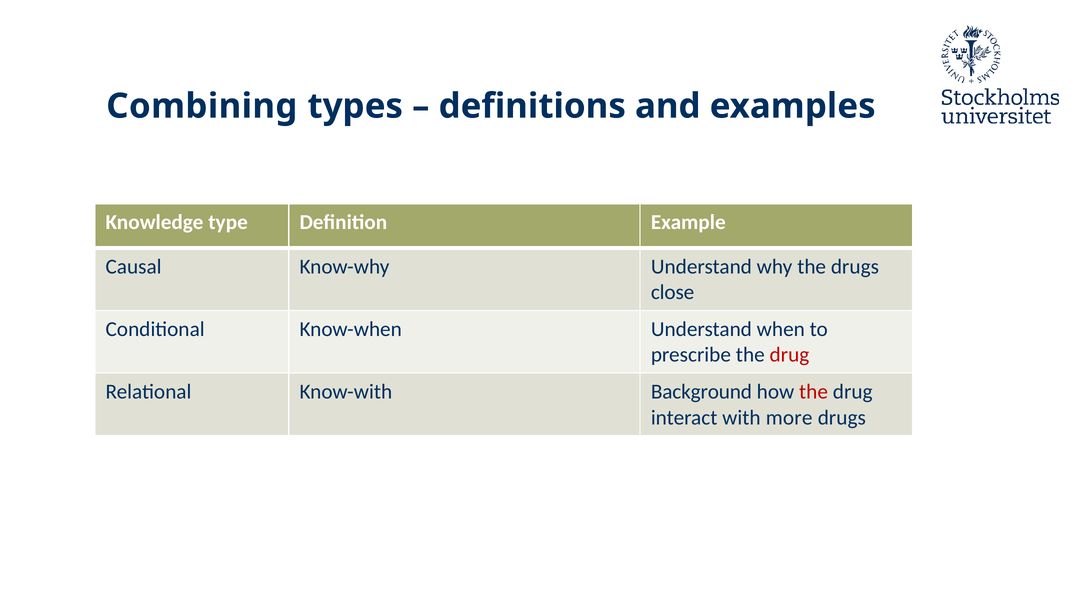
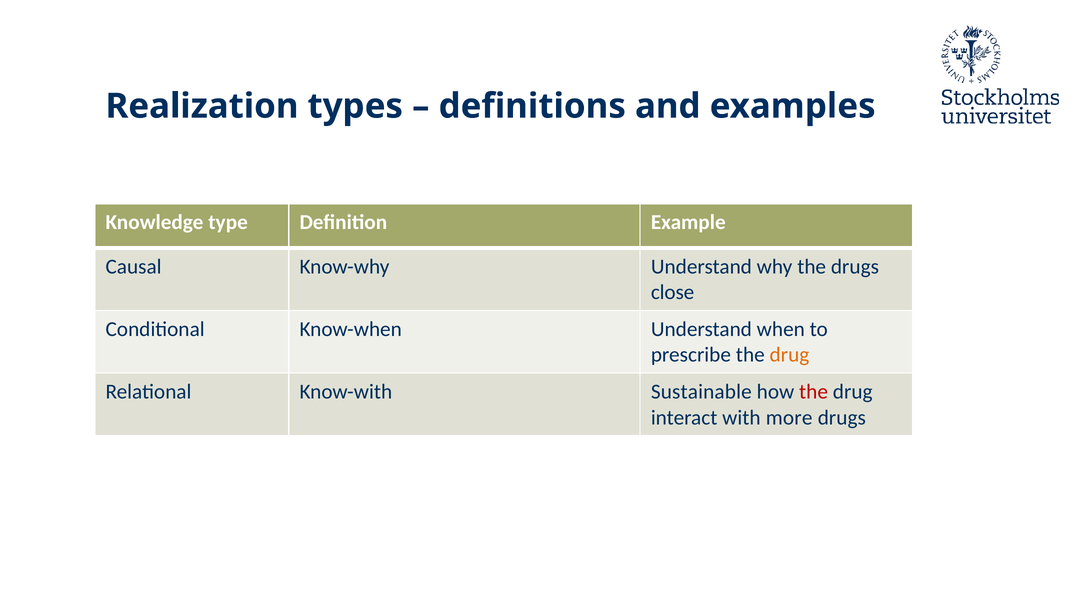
Combining: Combining -> Realization (202, 106)
drug colour: red -> orange (789, 355)
Background: Background -> Sustainable (701, 392)
